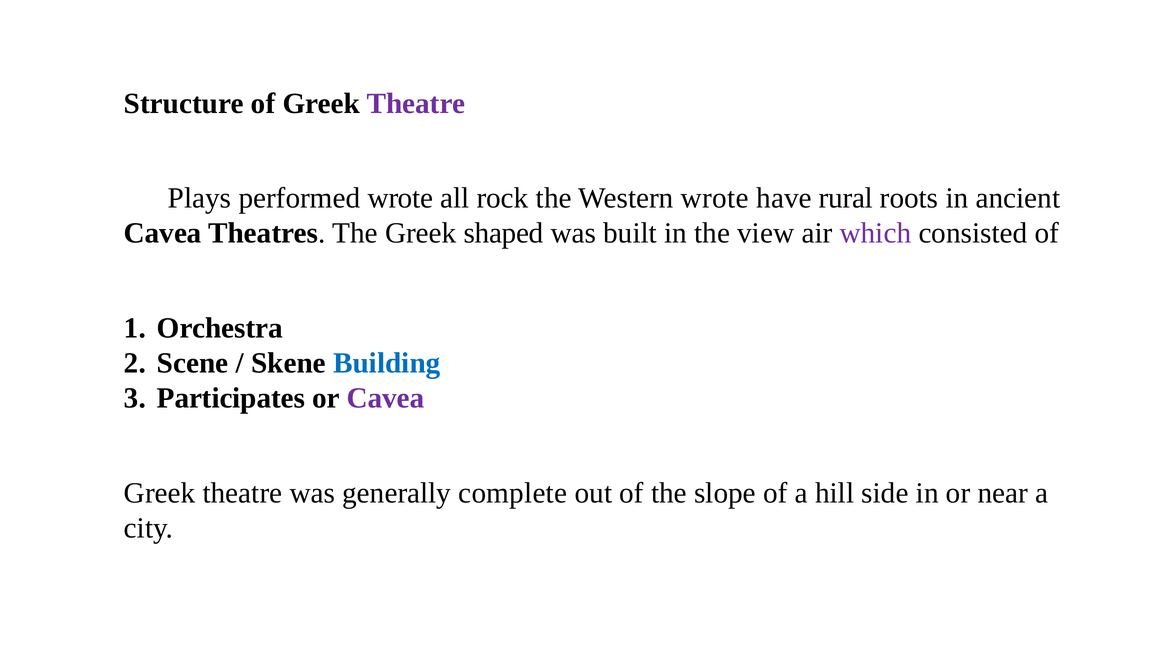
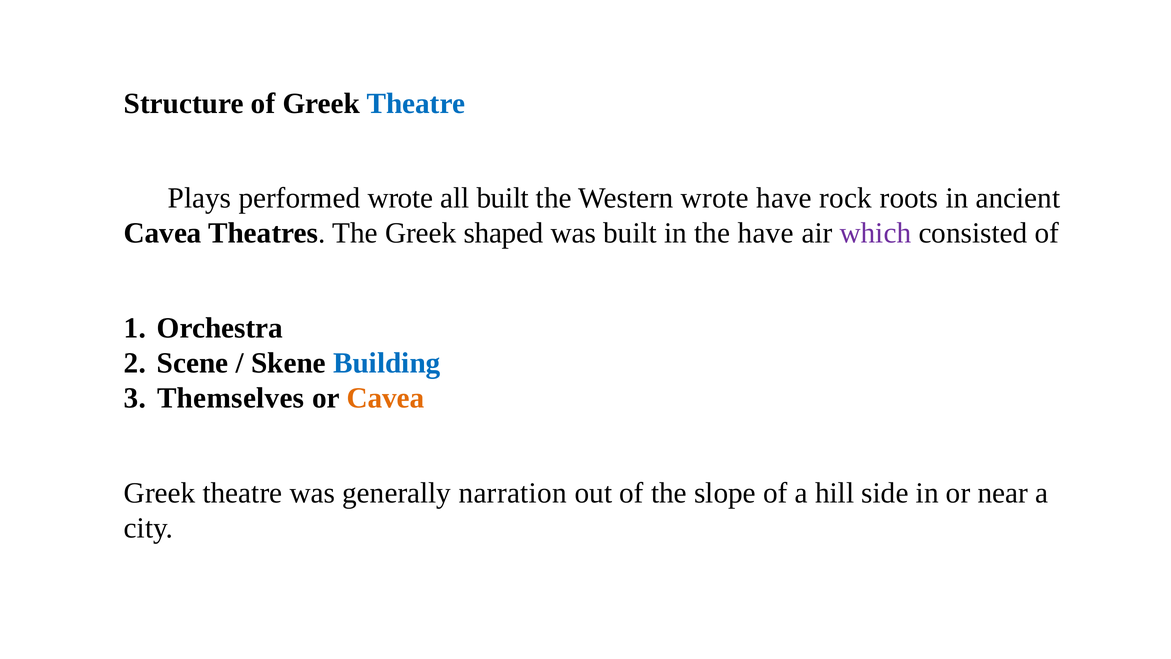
Theatre colour: purple -> blue (416, 103)
all rock: rock -> built (503, 198)
rural: rural -> rock (846, 198)
the view: view -> have (766, 233)
Participates: Participates -> Themselves (231, 398)
Cavea colour: purple -> orange (386, 398)
complete: complete -> narration (513, 493)
